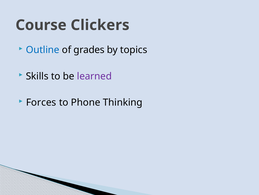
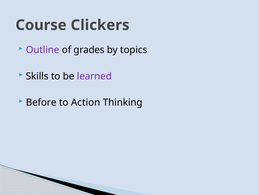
Outline colour: blue -> purple (43, 50)
Forces: Forces -> Before (41, 102)
Phone: Phone -> Action (86, 102)
